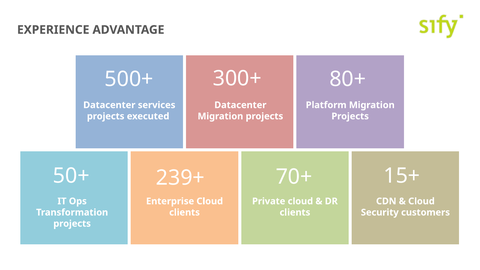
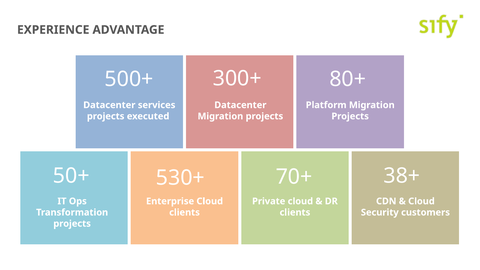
15+: 15+ -> 38+ (402, 176)
239+: 239+ -> 530+ (180, 178)
